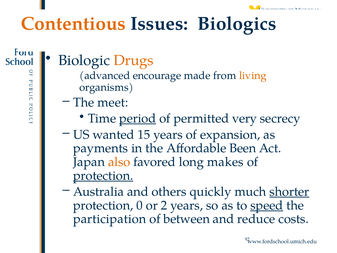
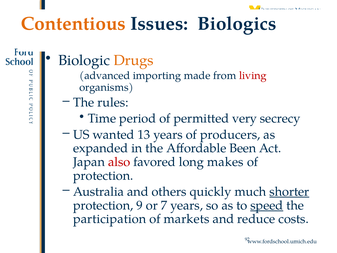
encourage: encourage -> importing (157, 76)
living colour: orange -> red (253, 76)
meet: meet -> rules (113, 102)
period underline: present -> none (138, 118)
15: 15 -> 13 (144, 134)
expansion: expansion -> producers (230, 134)
payments: payments -> expanded (101, 148)
also colour: orange -> red (119, 162)
protection underline: present -> none (103, 175)
0: 0 -> 9 (140, 205)
2: 2 -> 7 (164, 205)
between: between -> markets (187, 219)
